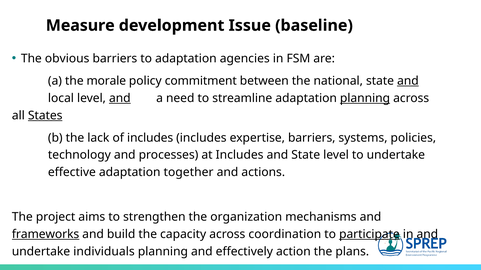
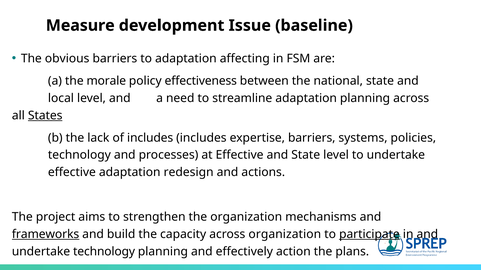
agencies: agencies -> affecting (245, 59)
commitment: commitment -> effectiveness (201, 81)
and underline: present -> none (408, 81)
and underline: present -> none (120, 98)
planning underline: present -> none (365, 98)
at Includes: Includes -> Effective (240, 155)
together: together -> redesign (189, 173)
across coordination: coordination -> organization (285, 235)
undertake individuals: individuals -> technology (104, 252)
